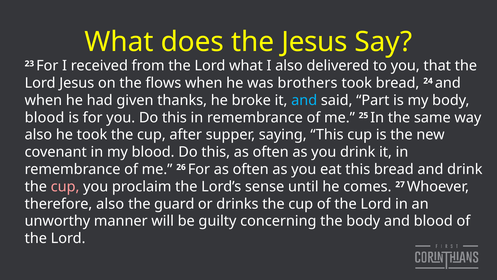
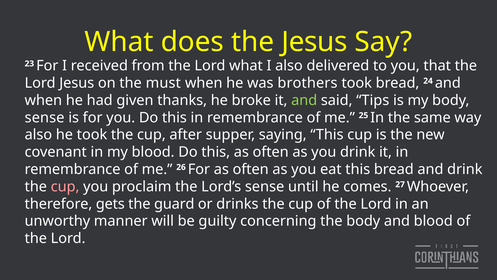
flows: flows -> must (163, 83)
and colour: light blue -> light green (304, 100)
Part: Part -> Tips (373, 100)
blood: blood -> sense (45, 117)
therefore also: also -> gets (110, 204)
